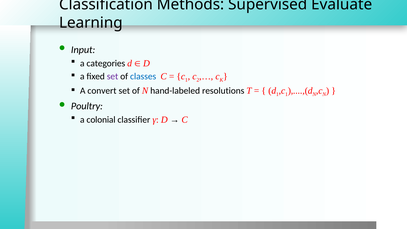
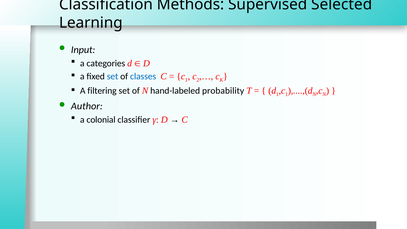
Evaluate: Evaluate -> Selected (342, 5)
set colour: purple -> blue (113, 76)
convert: convert -> filtering (102, 91)
resolutions: resolutions -> probability (223, 91)
Poultry: Poultry -> Author (87, 106)
